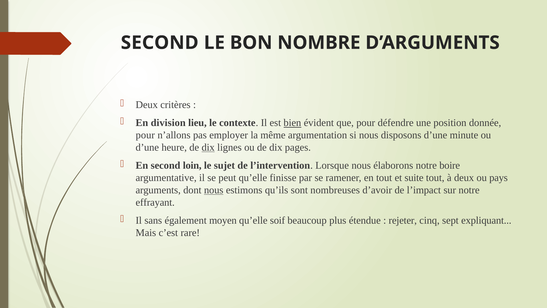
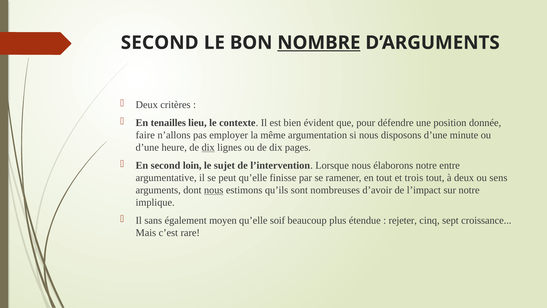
NOMBRE underline: none -> present (319, 43)
division: division -> tenailles (168, 123)
bien underline: present -> none (292, 123)
pour: pour -> faire (145, 135)
boire: boire -> entre (450, 165)
suite: suite -> trois (414, 178)
pays: pays -> sens (498, 178)
effrayant: effrayant -> implique (155, 202)
expliquant: expliquant -> croissance (486, 220)
